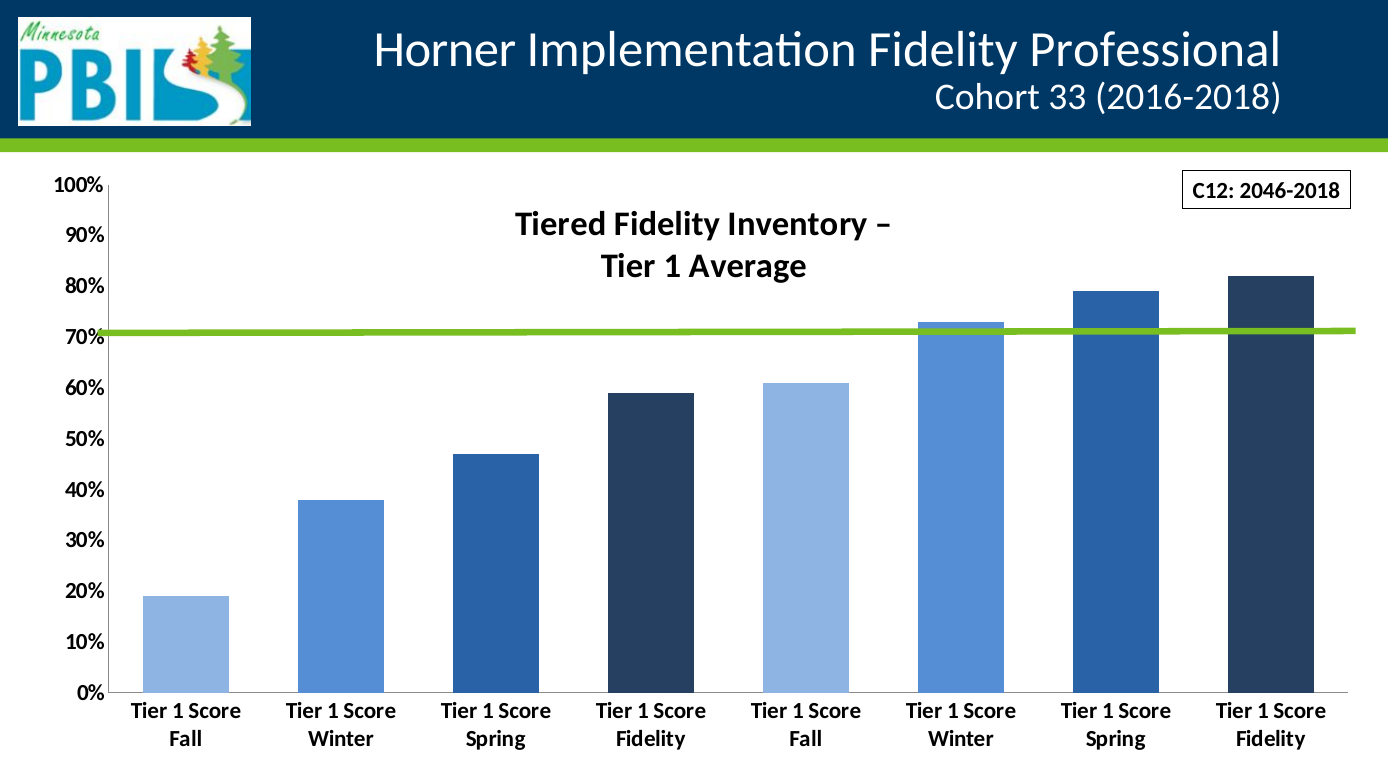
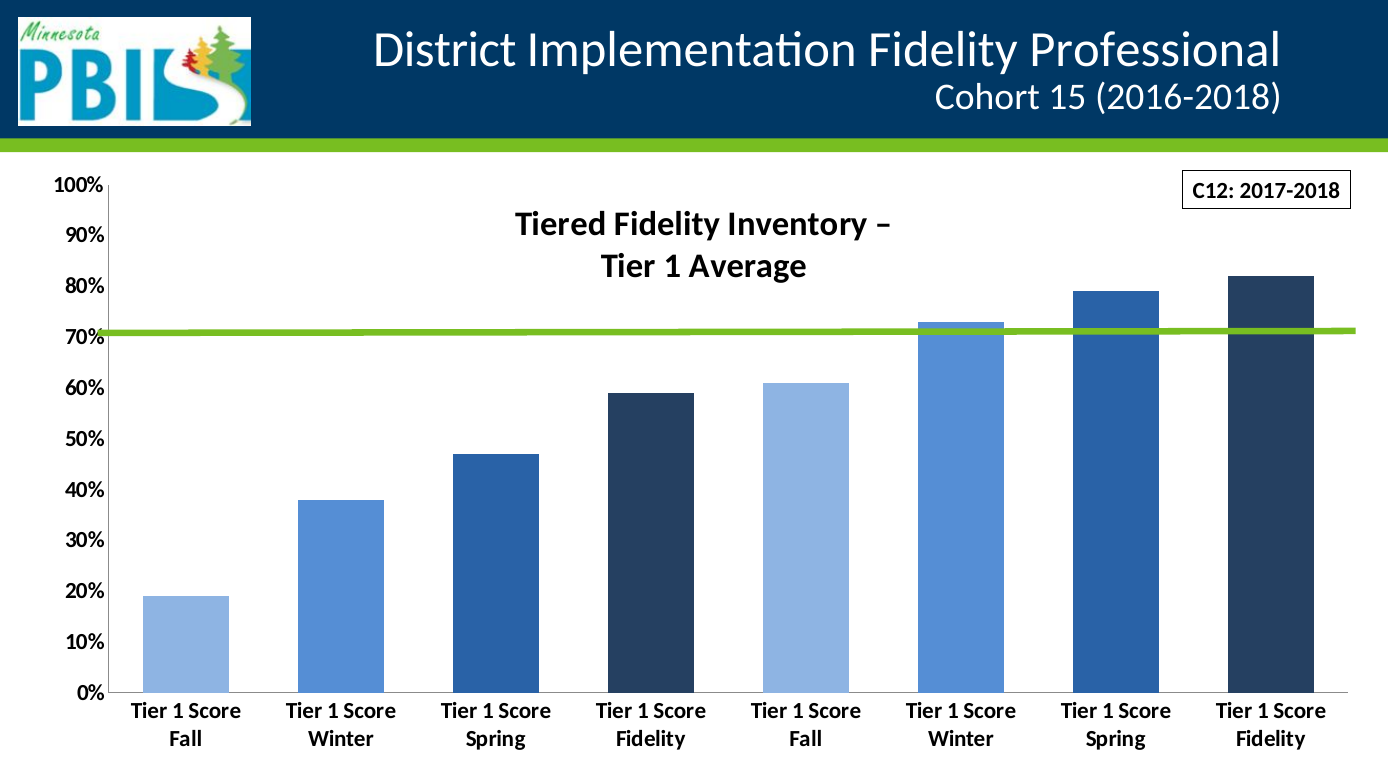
Horner: Horner -> District (445, 50)
33: 33 -> 15 (1067, 97)
2046-2018: 2046-2018 -> 2017-2018 (1290, 191)
